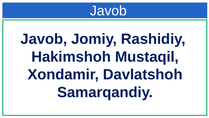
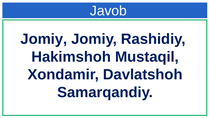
1 Javob: Javob -> Jomiy (44, 39)
